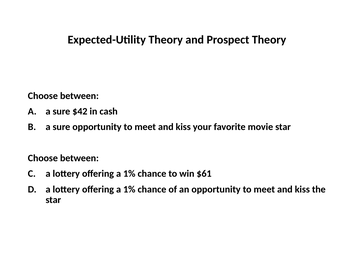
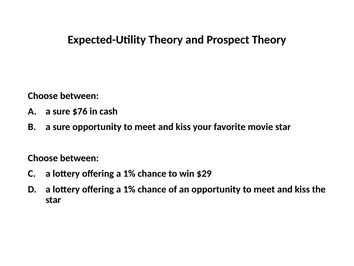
$42: $42 -> $76 (80, 111)
$61: $61 -> $29 (204, 173)
